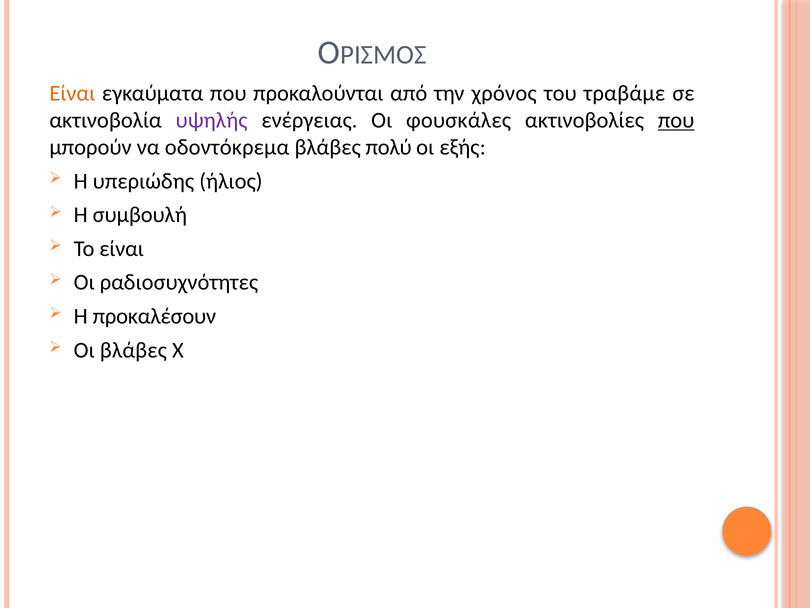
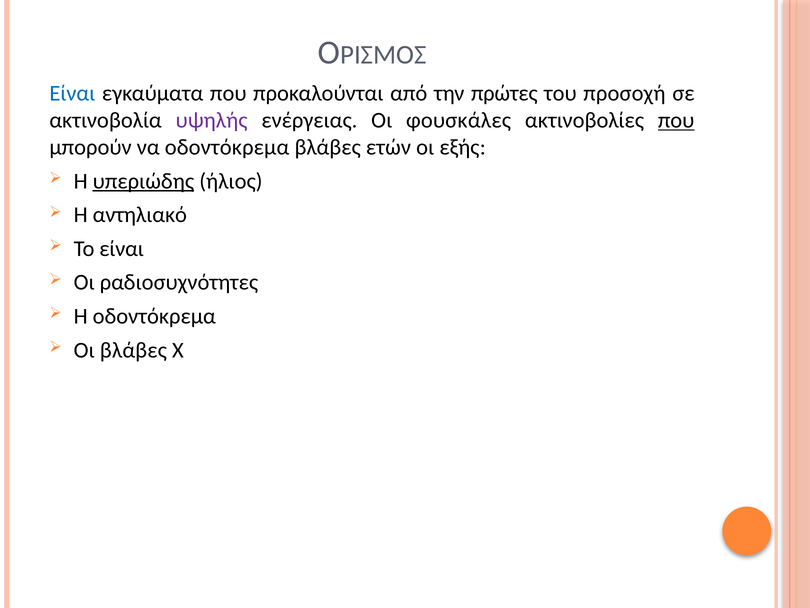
Είναι colour: orange -> blue (72, 93)
χρόνος: χρόνος -> πρώτες (504, 93)
τραβάμε: τραβάμε -> προσοχή (624, 93)
πολύ: πολύ -> ετών (388, 147)
υπεριώδης underline: none -> present (143, 181)
συμβουλή: συμβουλή -> αντηλιακό (140, 215)
Η προκαλέσουν: προκαλέσουν -> οδοντόκρεμα (154, 316)
